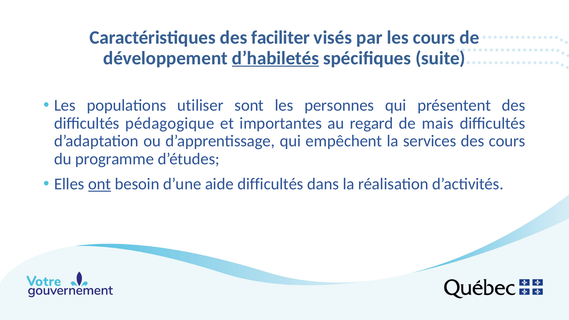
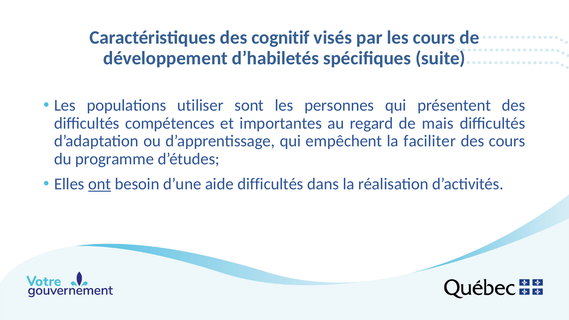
faciliter: faciliter -> cognitif (281, 38)
d’habiletés underline: present -> none (275, 58)
pédagogique: pédagogique -> compétences (170, 123)
services: services -> faciliter (430, 141)
